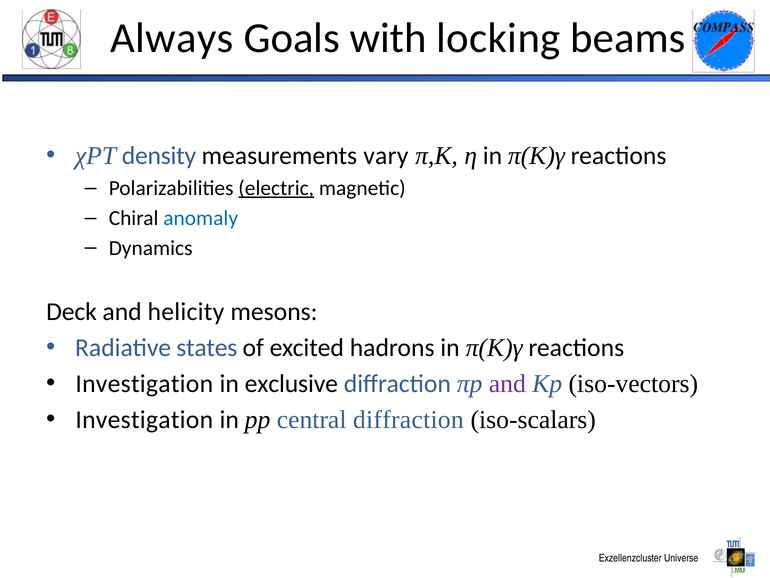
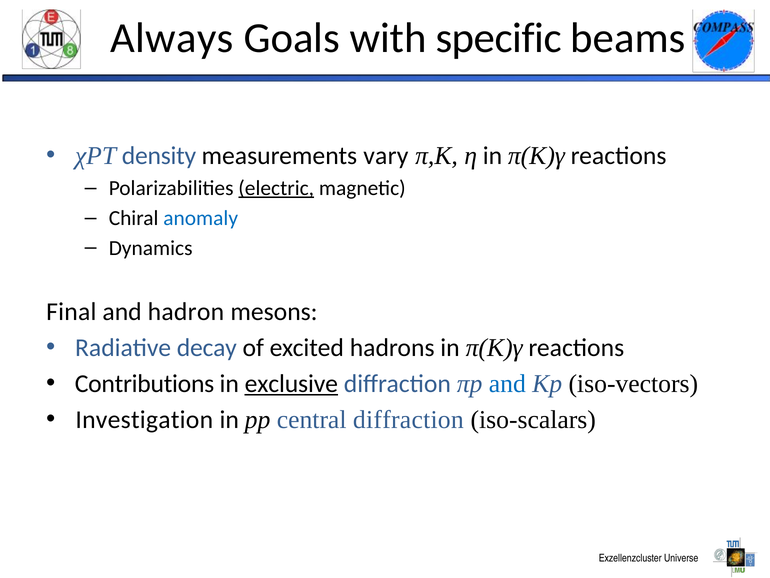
locking: locking -> specific (499, 38)
Deck: Deck -> Final (71, 312)
helicity: helicity -> hadron (186, 312)
states: states -> decay (207, 347)
Investigation: Investigation -> Contributions (145, 383)
exclusive underline: none -> present (291, 383)
and colour: purple -> blue (507, 383)
